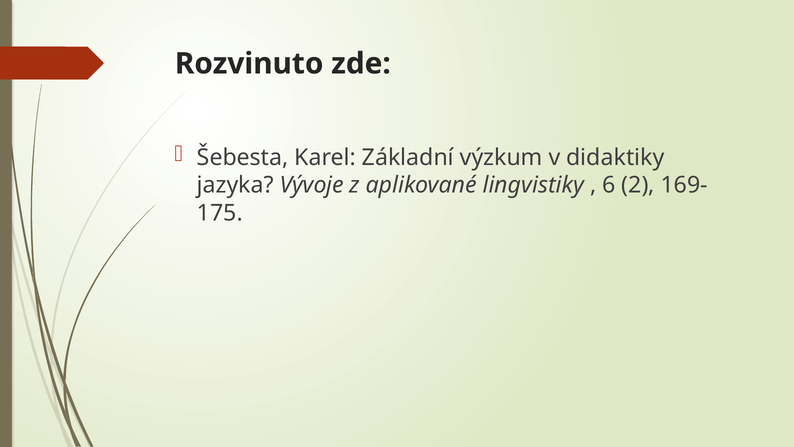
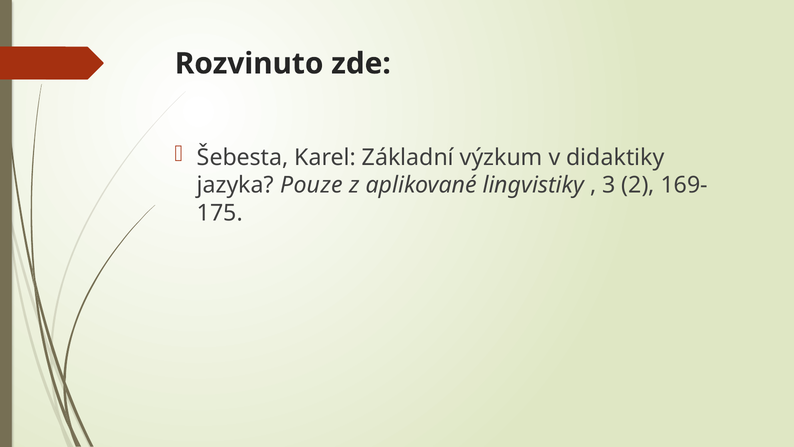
Vývoje: Vývoje -> Pouze (312, 185)
6: 6 -> 3 (609, 185)
